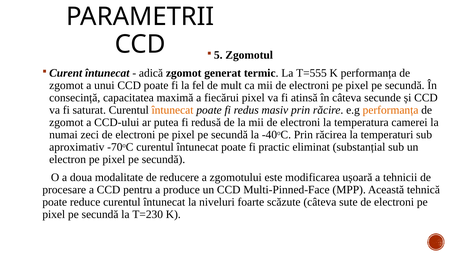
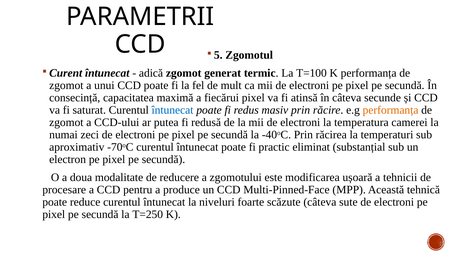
T=555: T=555 -> T=100 (311, 73)
întunecat colour: orange -> blue (172, 110)
T=230: T=230 -> T=250 (148, 214)
